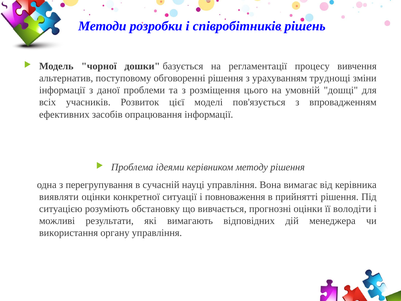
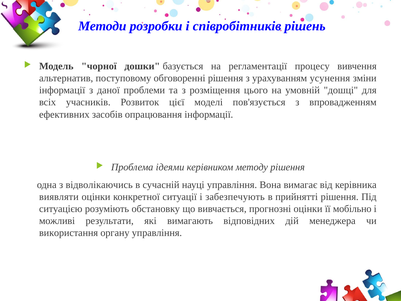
труднощі: труднощі -> усунення (330, 78)
перегрупування: перегрупування -> відволікаючись (99, 185)
повноваження: повноваження -> забезпечують (235, 197)
володіти: володіти -> мобільно (352, 209)
